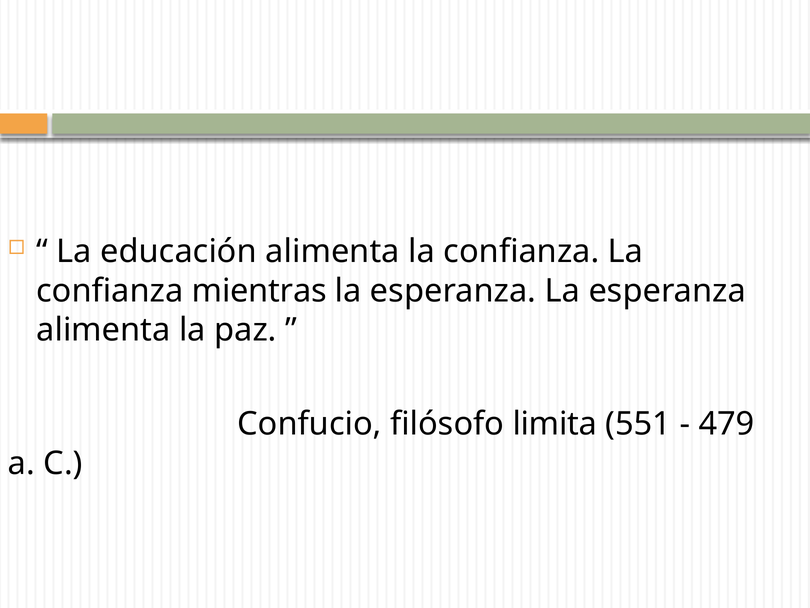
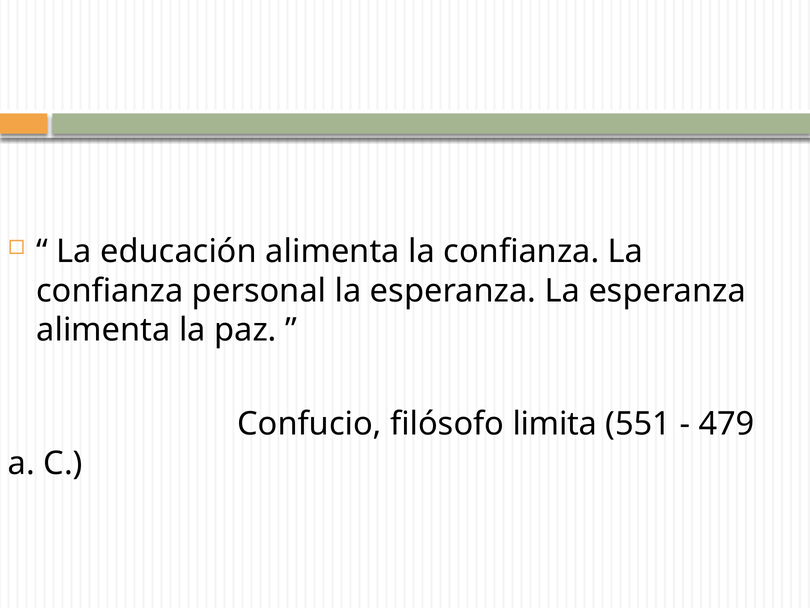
mientras: mientras -> personal (259, 291)
